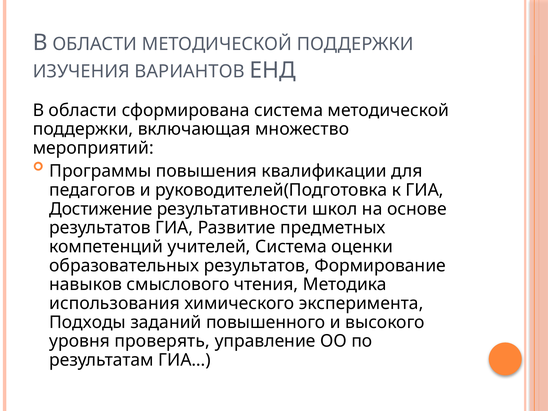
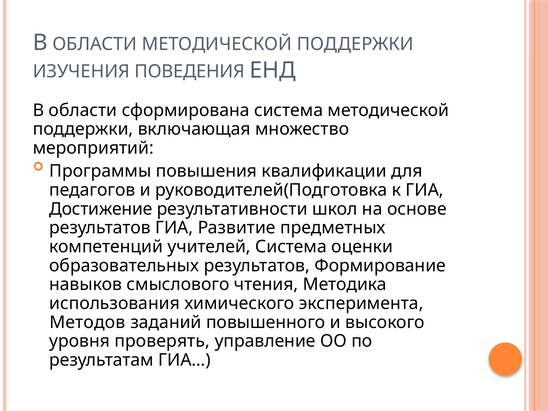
ВАРИАНТОВ: ВАРИАНТОВ -> ПОВЕДЕНИЯ (190, 72)
Подходы: Подходы -> Методов (87, 322)
